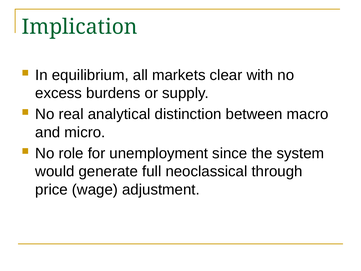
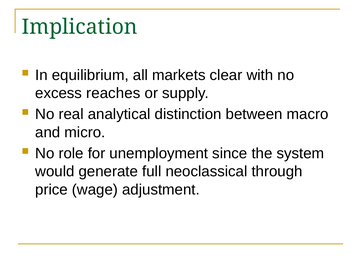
burdens: burdens -> reaches (113, 93)
